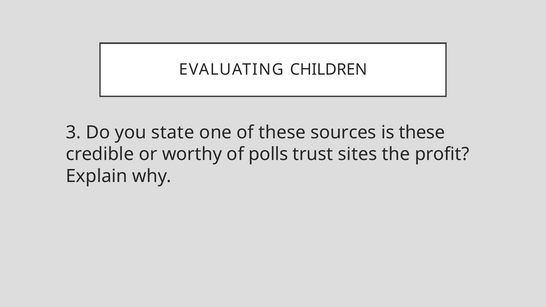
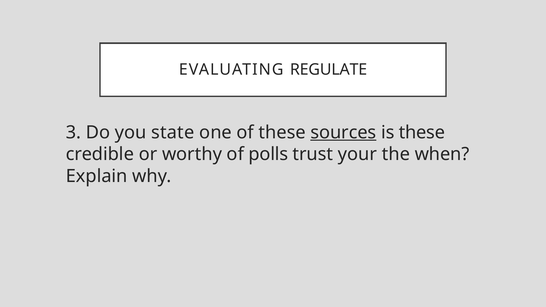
CHILDREN: CHILDREN -> REGULATE (329, 70)
sources underline: none -> present (343, 132)
sites: sites -> your (357, 154)
profit: profit -> when (442, 154)
